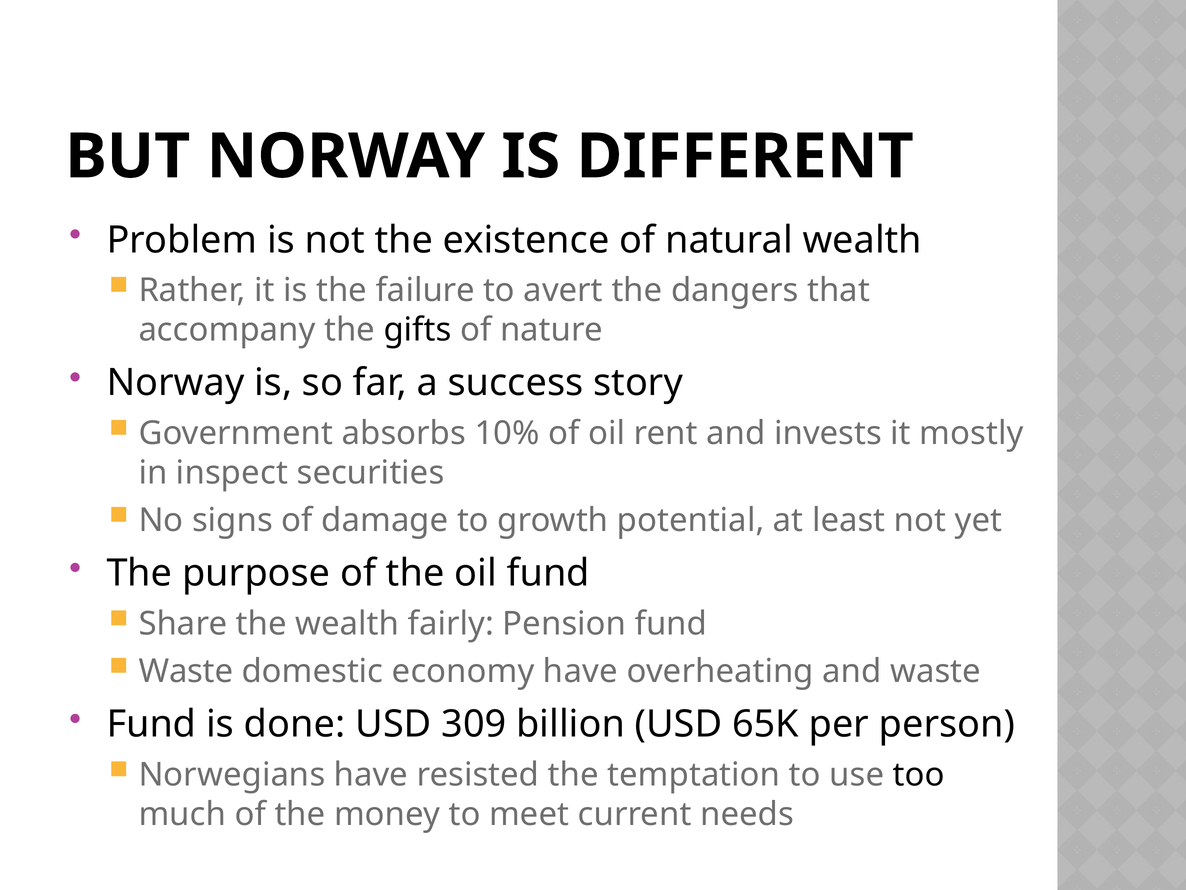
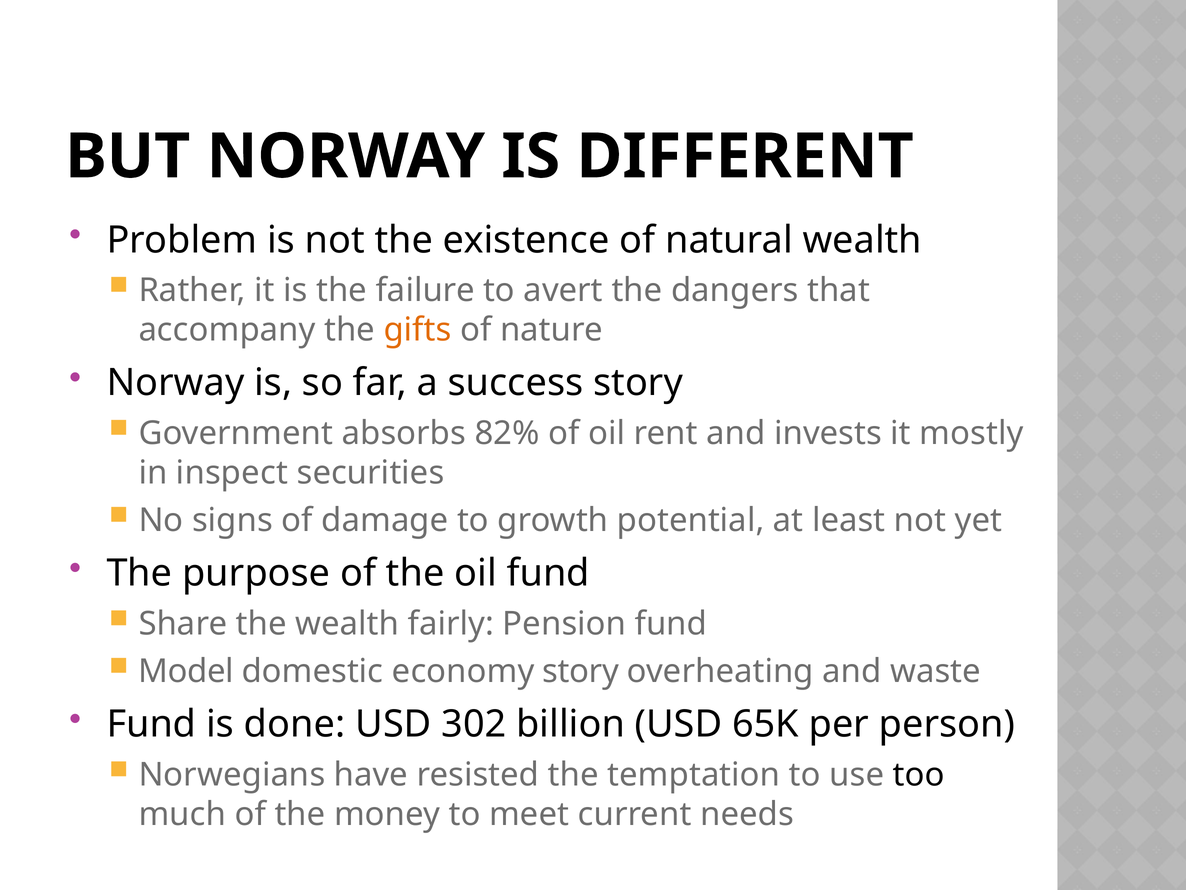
gifts colour: black -> orange (418, 330)
10%: 10% -> 82% (507, 433)
Waste: Waste -> Model (186, 671)
economy have: have -> story (581, 671)
309: 309 -> 302 (474, 724)
